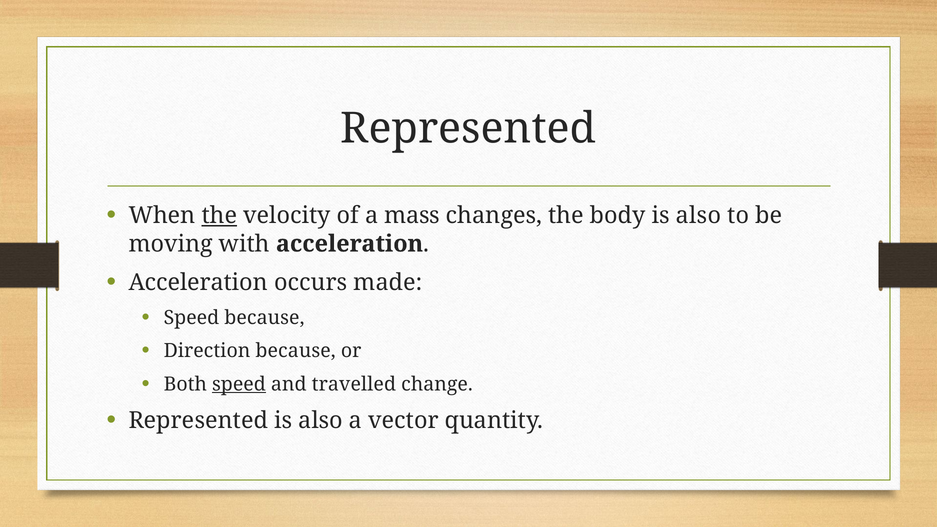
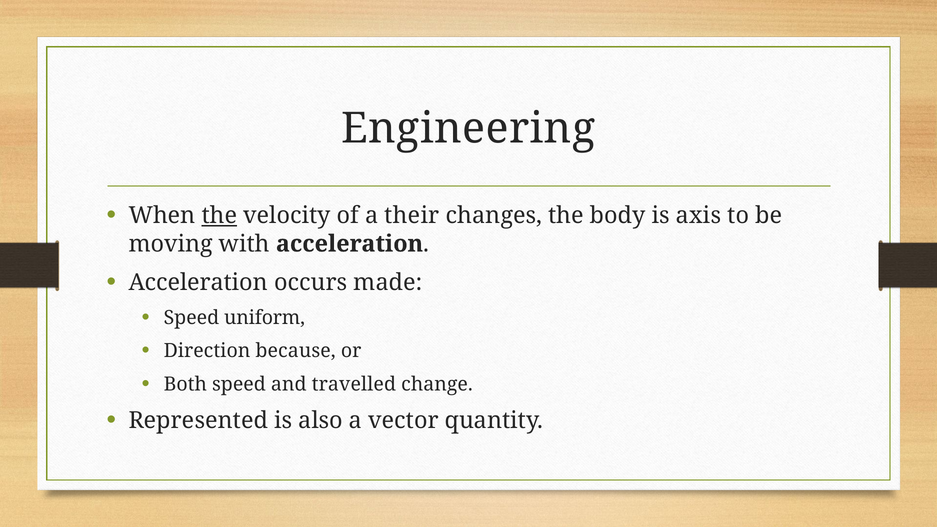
Represented: Represented -> Engineering (468, 129)
mass: mass -> their (412, 216)
body is also: also -> axis (698, 216)
Speed because: because -> uniform (265, 318)
speed underline: present -> none (239, 384)
